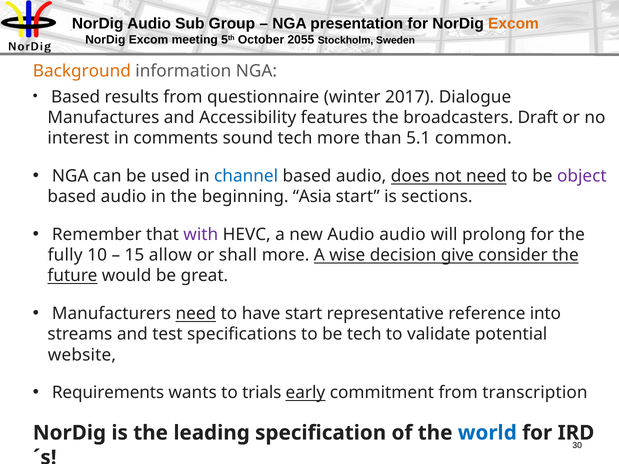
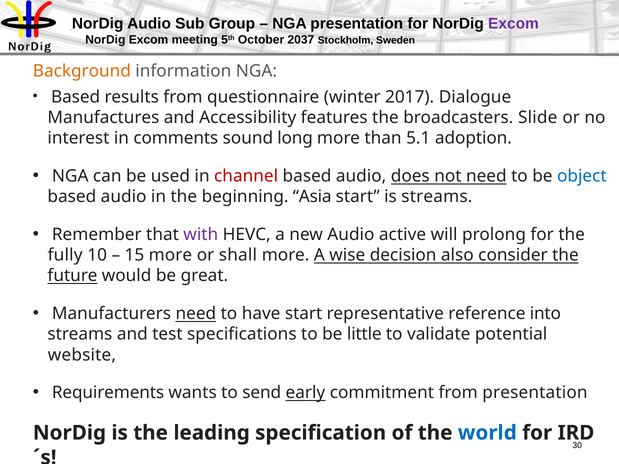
Excom colour: orange -> purple (513, 24)
2055: 2055 -> 2037 (301, 40)
Draft: Draft -> Slide (538, 118)
sound tech: tech -> long (295, 138)
common: common -> adoption (473, 138)
channel colour: blue -> red (246, 176)
object colour: purple -> blue (582, 176)
is sections: sections -> streams (437, 197)
Audio audio: audio -> active (403, 235)
15 allow: allow -> more (170, 255)
give: give -> also (457, 255)
be tech: tech -> little (364, 334)
trials: trials -> send (262, 393)
from transcription: transcription -> presentation (535, 393)
